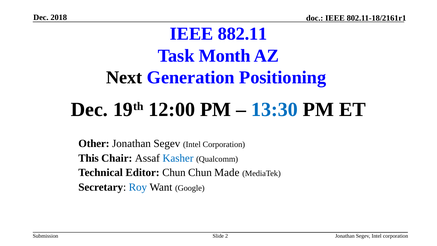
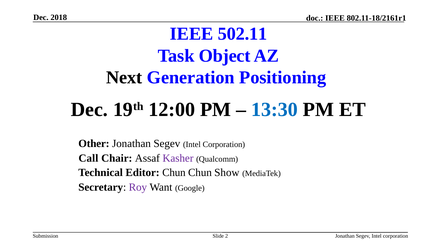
882.11: 882.11 -> 502.11 (243, 34)
Month: Month -> Object (225, 56)
This: This -> Call (88, 158)
Kasher colour: blue -> purple (178, 158)
Made: Made -> Show (227, 173)
Roy colour: blue -> purple (138, 187)
